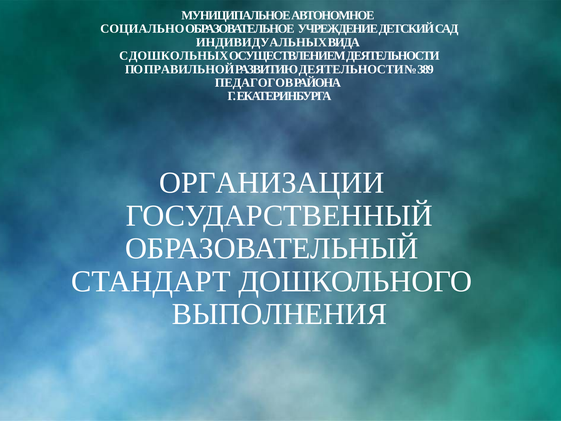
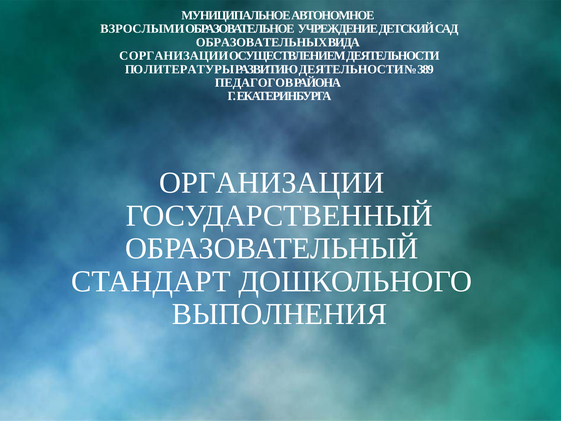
СОЦИАЛЬНО: СОЦИАЛЬНО -> ВЗРОСЛЫМИ (142, 29)
ИНДИВИДУАЛЬНЫХ: ИНДИВИДУАЛЬНЫХ -> ОБРАЗОВАТЕЛЬНЫХ (262, 42)
С ДОШКОЛЬНЫХ: ДОШКОЛЬНЫХ -> ОРГАНИЗАЦИИ (179, 56)
ПРАВИЛЬНОЙ: ПРАВИЛЬНОЙ -> ЛИТЕРАТУРЫ (189, 69)
